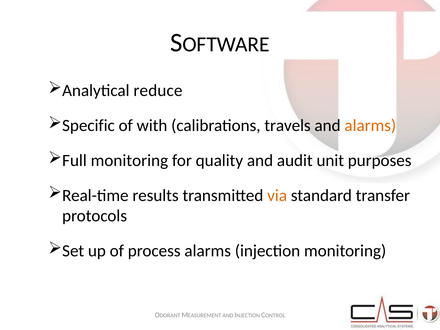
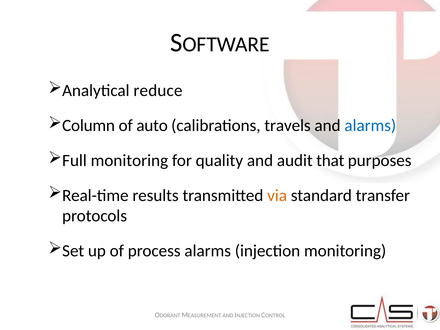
Specific: Specific -> Column (89, 126)
with: with -> auto (152, 126)
alarms colour: orange -> blue (370, 126)
unit: unit -> that (330, 160)
